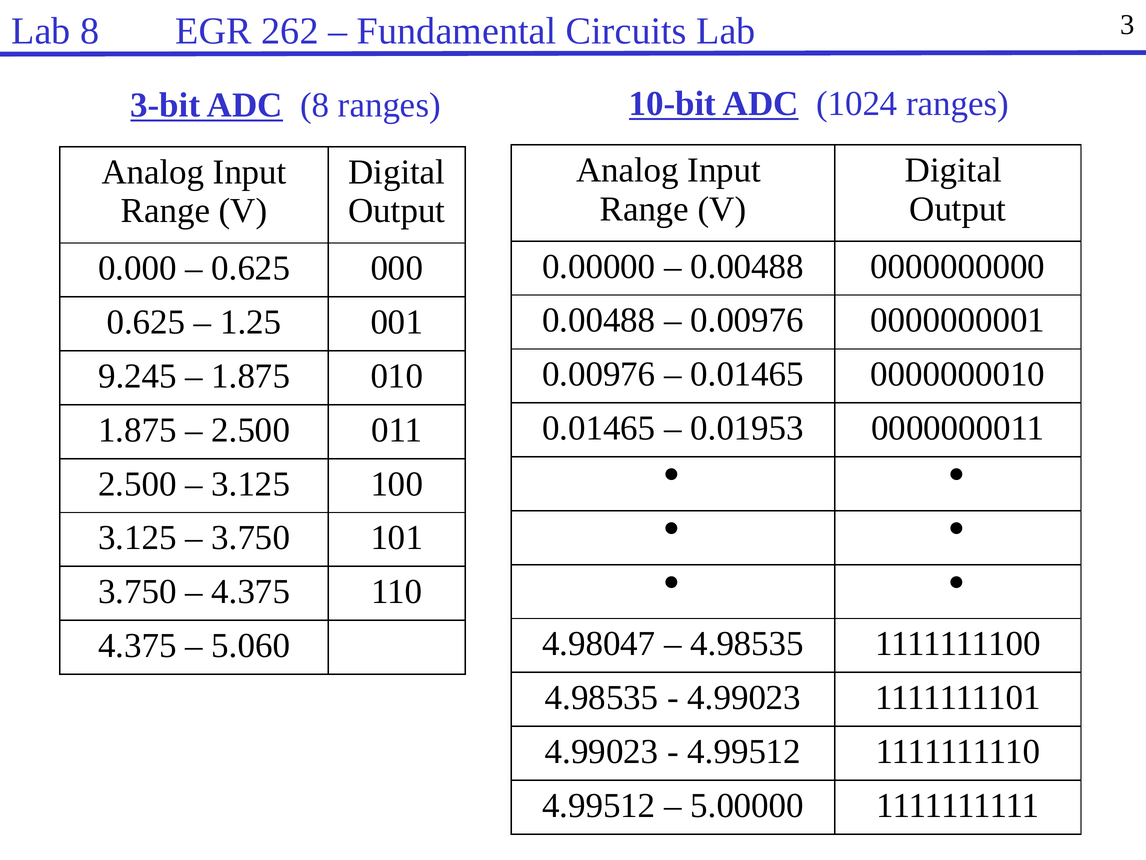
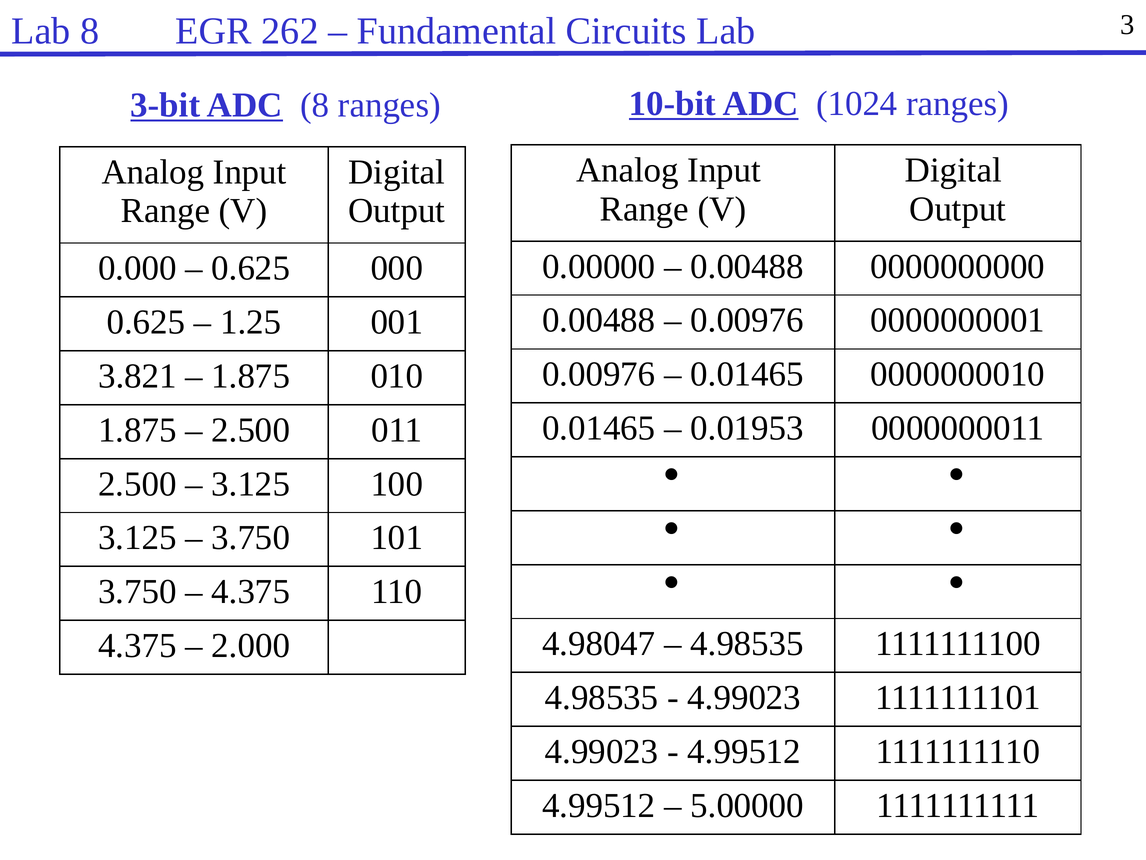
9.245: 9.245 -> 3.821 (137, 376)
5.060: 5.060 -> 2.000 (251, 645)
